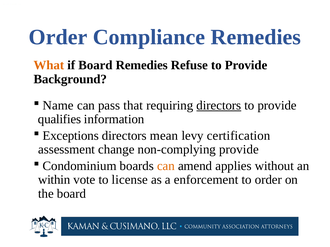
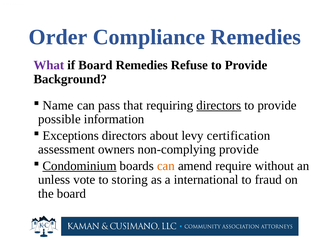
What colour: orange -> purple (49, 65)
qualifies: qualifies -> possible (59, 120)
mean: mean -> about (164, 136)
change: change -> owners (116, 150)
Condominium underline: none -> present (80, 166)
applies: applies -> require (233, 166)
within: within -> unless (54, 180)
license: license -> storing (130, 180)
enforcement: enforcement -> international (206, 180)
to order: order -> fraud (268, 180)
